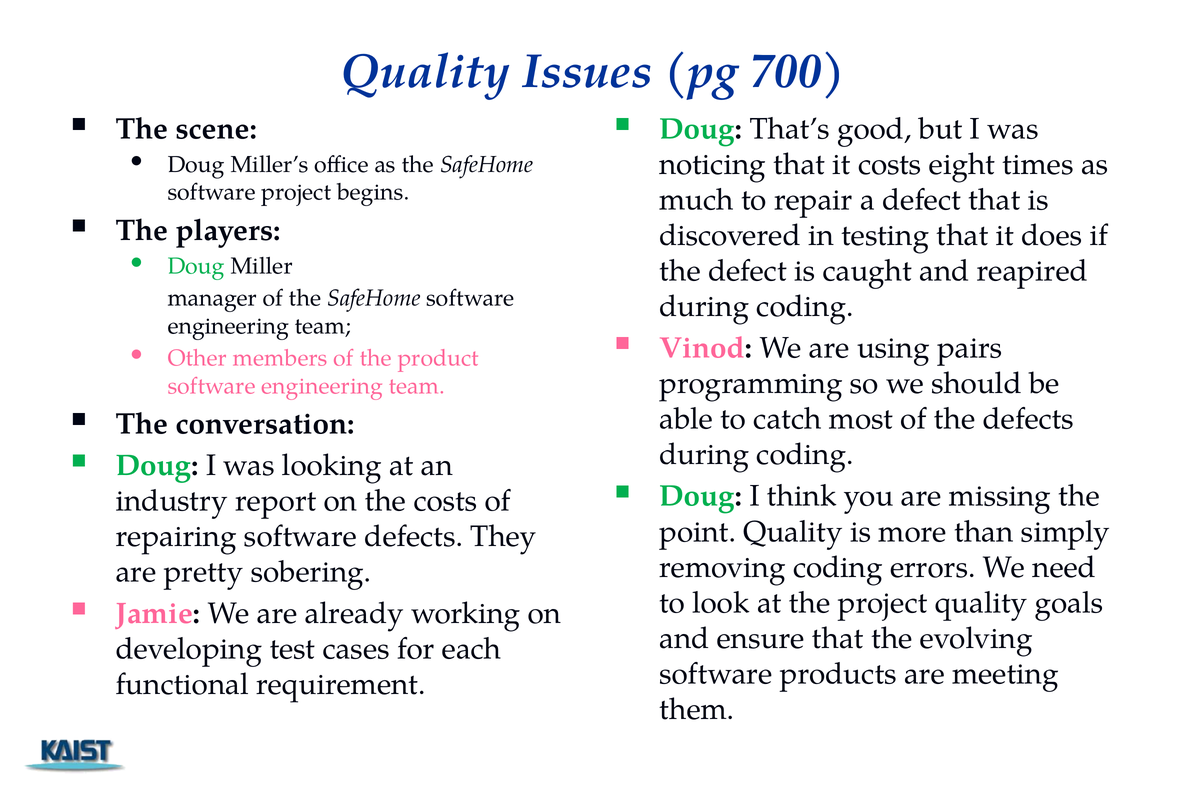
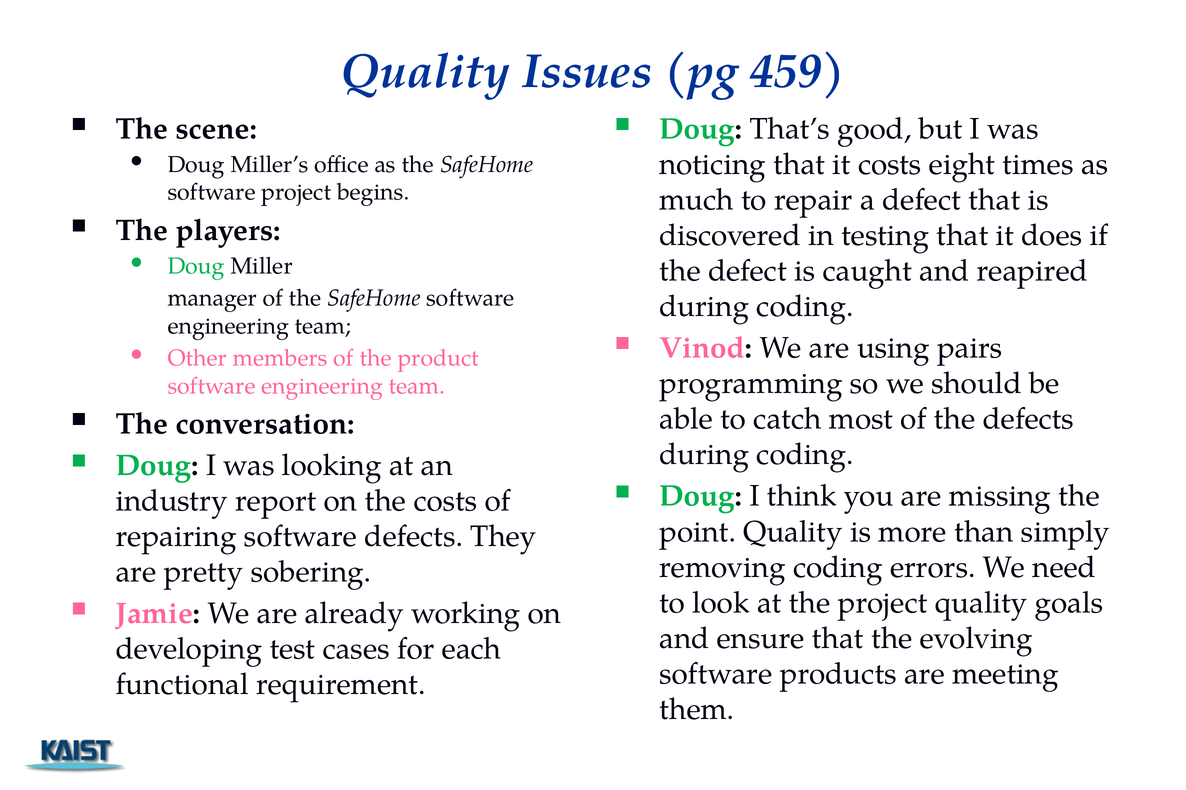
700: 700 -> 459 (797, 71)
